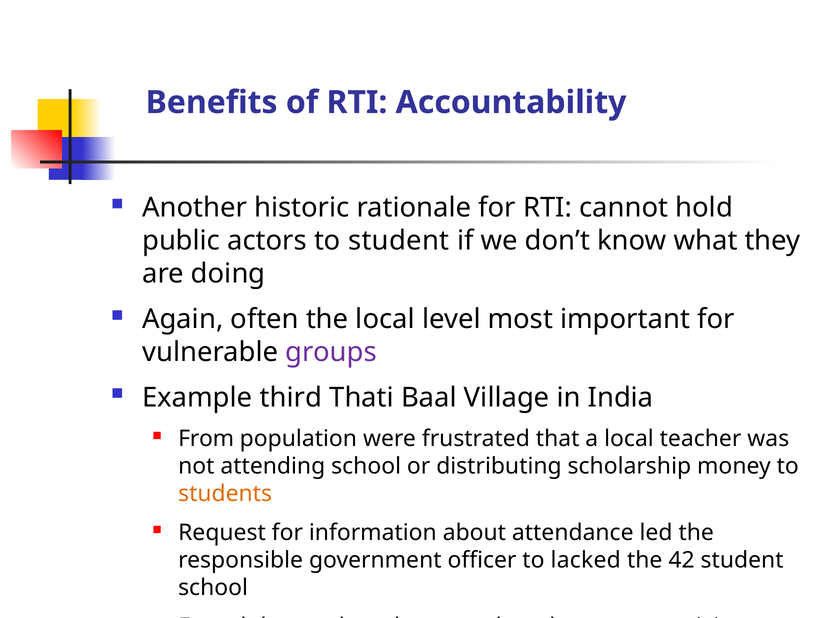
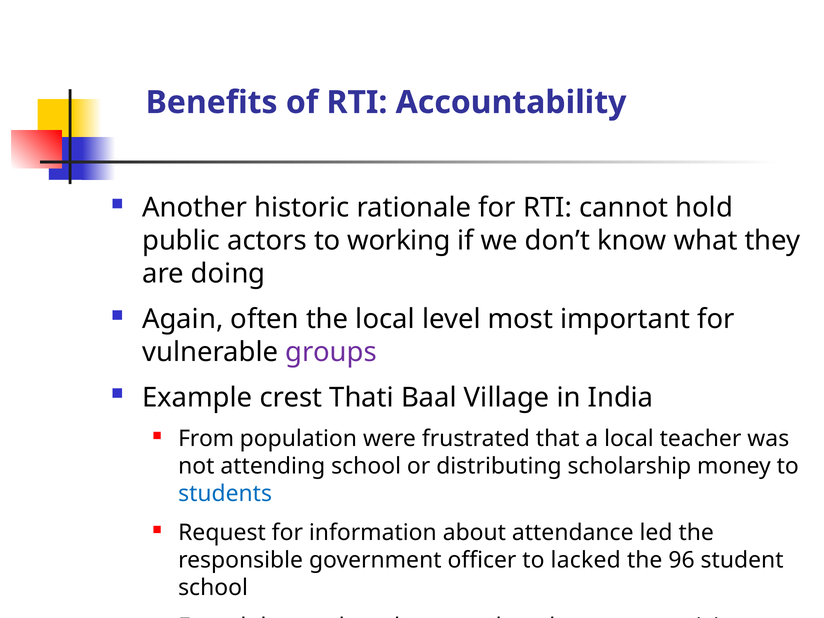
to student: student -> working (399, 241)
third: third -> crest (291, 397)
students colour: orange -> blue (225, 494)
42: 42 -> 96 (682, 560)
